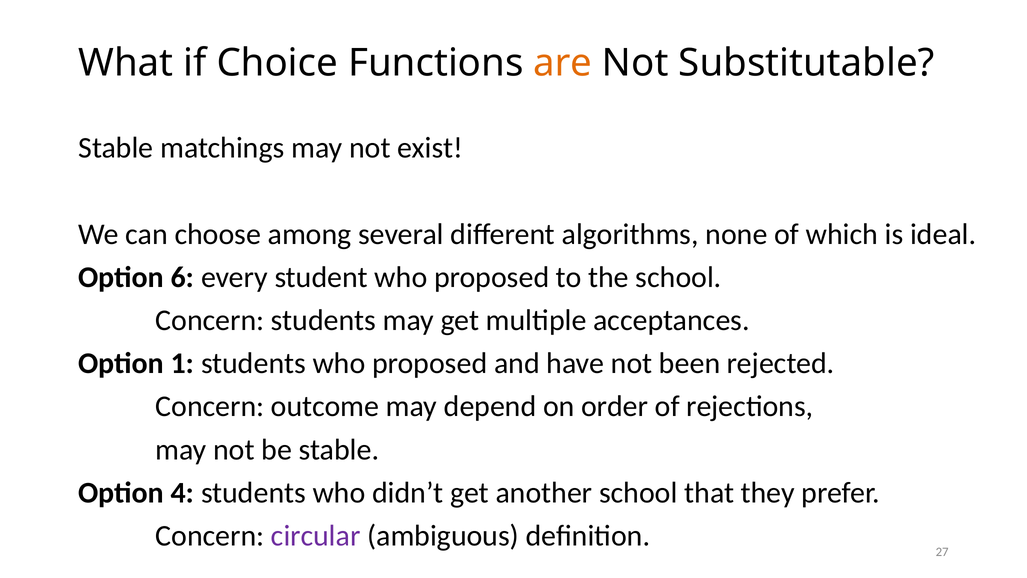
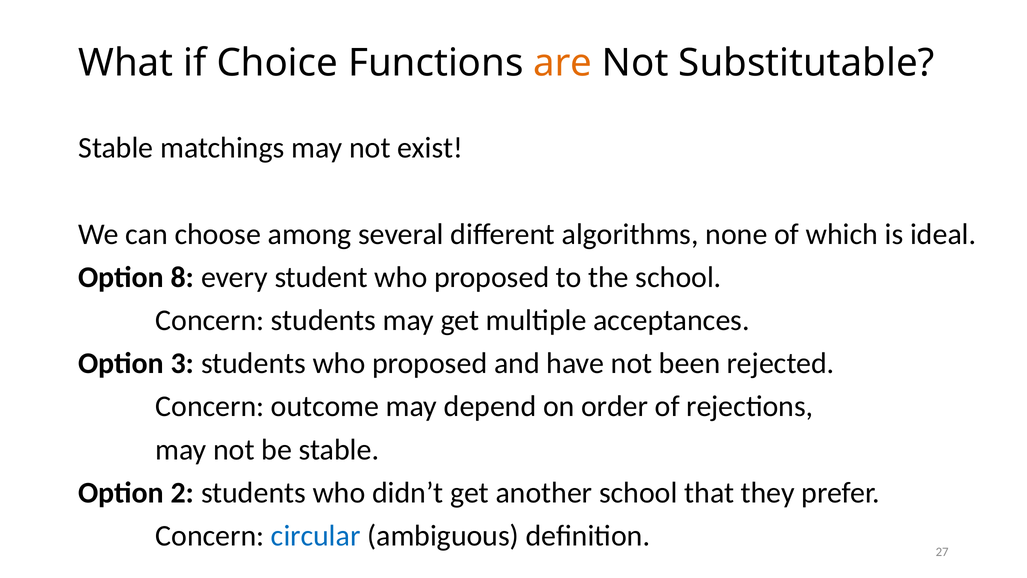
6: 6 -> 8 (183, 277)
1: 1 -> 3 (183, 363)
4: 4 -> 2 (183, 492)
circular colour: purple -> blue (316, 536)
